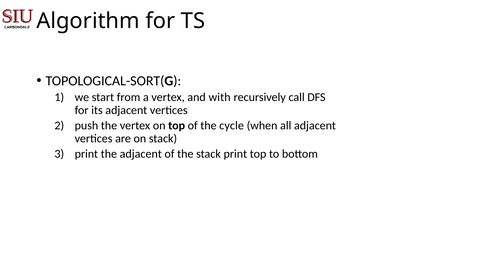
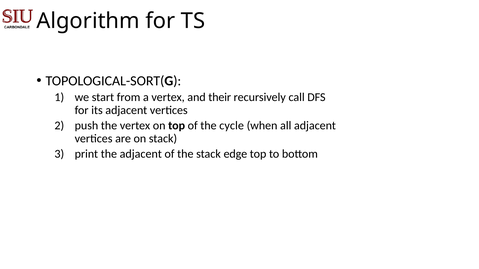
with: with -> their (220, 97)
stack print: print -> edge (235, 154)
